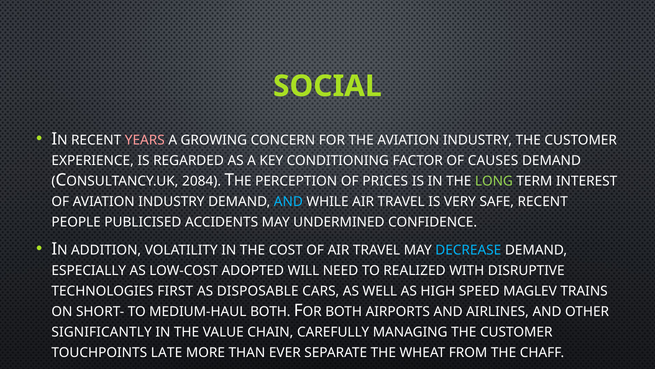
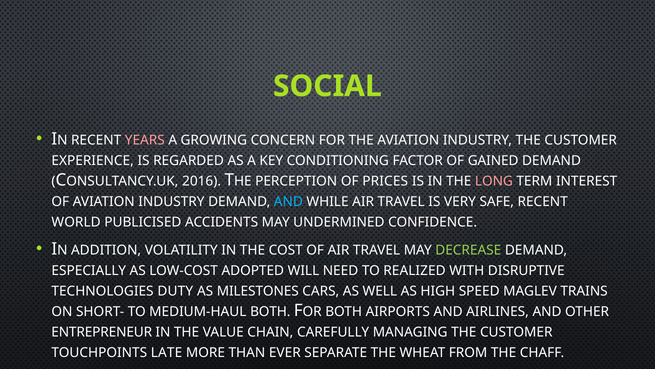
CAUSES: CAUSES -> GAINED (493, 160)
2084: 2084 -> 2016 (202, 181)
LONG colour: light green -> pink (494, 181)
PEOPLE: PEOPLE -> WORLD (76, 222)
DECREASE colour: light blue -> light green (468, 250)
FIRST: FIRST -> DUTY (175, 291)
DISPOSABLE: DISPOSABLE -> MILESTONES (258, 291)
SIGNIFICANTLY: SIGNIFICANTLY -> ENTREPRENEUR (102, 332)
